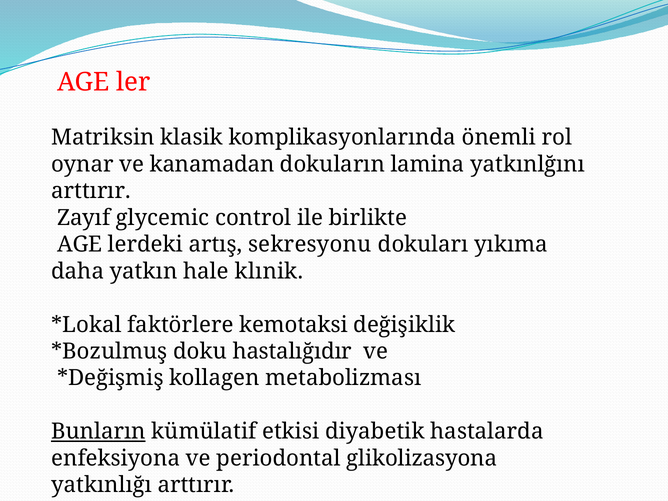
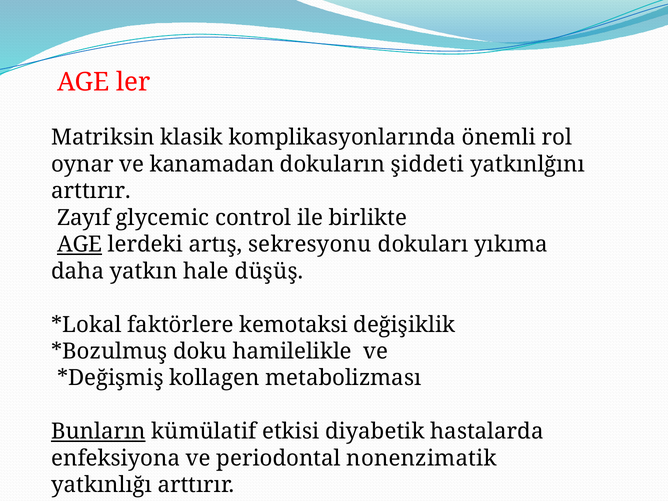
lamina: lamina -> şiddeti (427, 164)
AGE underline: none -> present (80, 245)
klınik: klınik -> düşüş (269, 271)
hastalığıdır: hastalığıdır -> hamilelikle (292, 351)
glikolizasyona: glikolizasyona -> nonenzimatik (422, 458)
